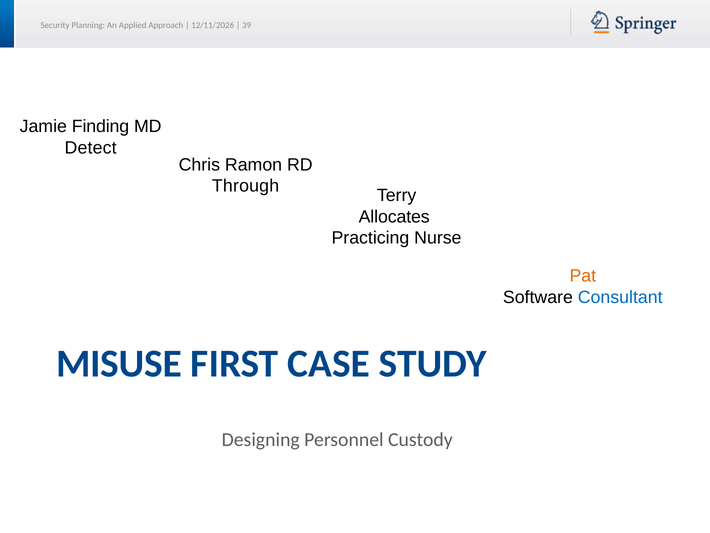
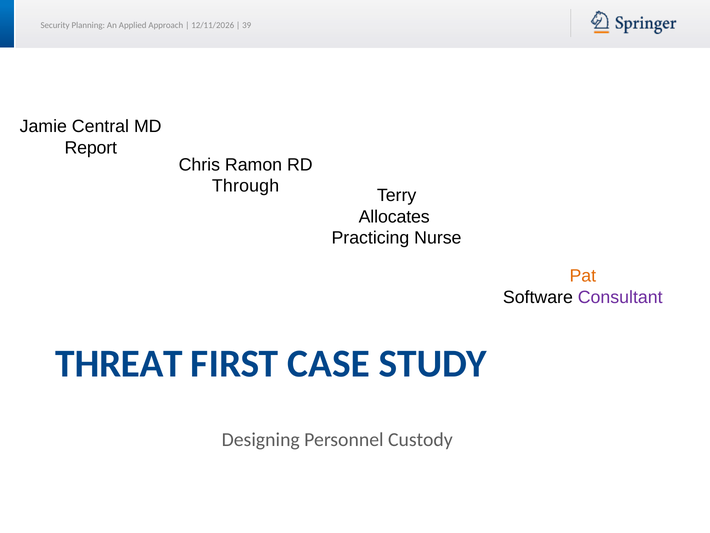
Finding: Finding -> Central (100, 126)
Detect: Detect -> Report (91, 148)
Consultant colour: blue -> purple (620, 297)
MISUSE: MISUSE -> THREAT (119, 363)
